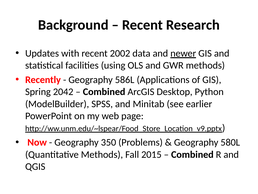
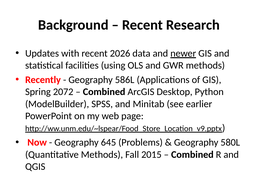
2002: 2002 -> 2026 (120, 53)
2042: 2042 -> 2072 (63, 92)
350: 350 -> 645 (108, 142)
